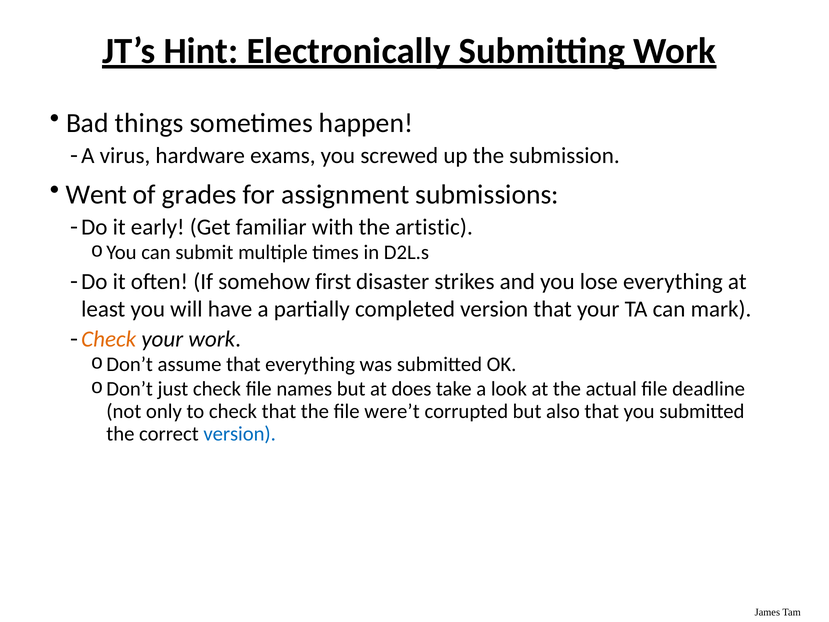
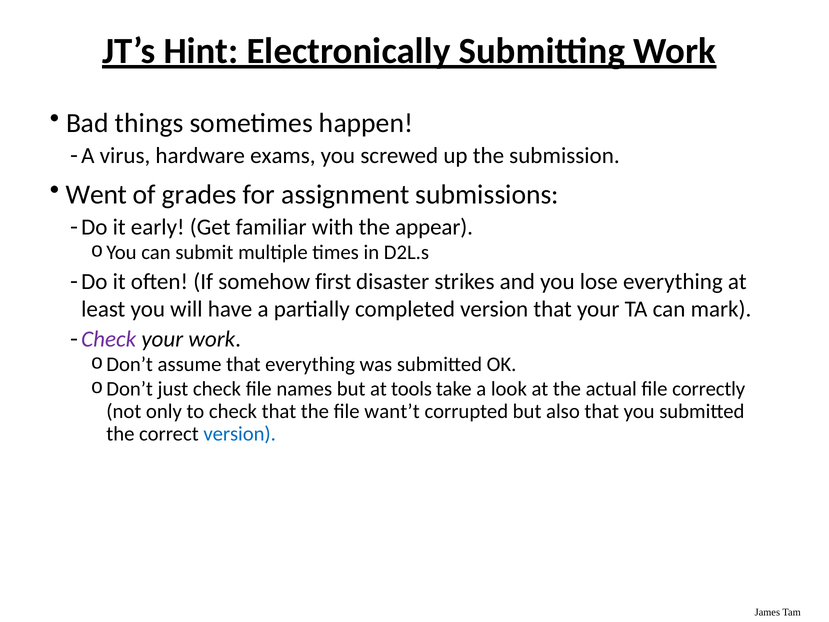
artistic: artistic -> appear (434, 227)
Check colour: orange -> purple (109, 339)
does: does -> tools (412, 389)
deadline: deadline -> correctly (709, 389)
were’t: were’t -> want’t (392, 411)
